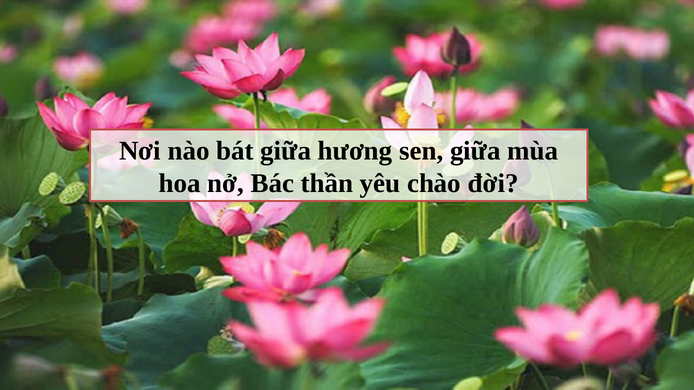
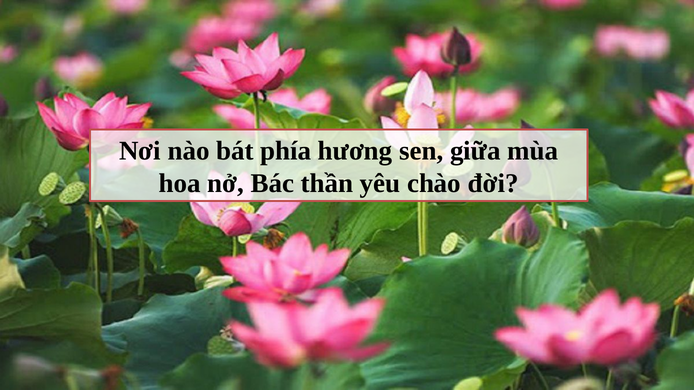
bát giữa: giữa -> phía (286, 151)
